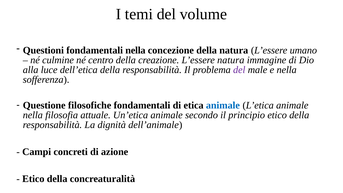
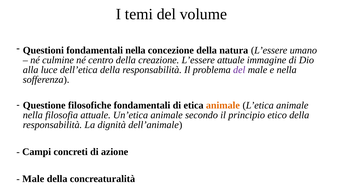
L’essere natura: natura -> attuale (231, 60)
animale colour: blue -> orange (223, 105)
Etico: Etico -> Male (33, 179)
